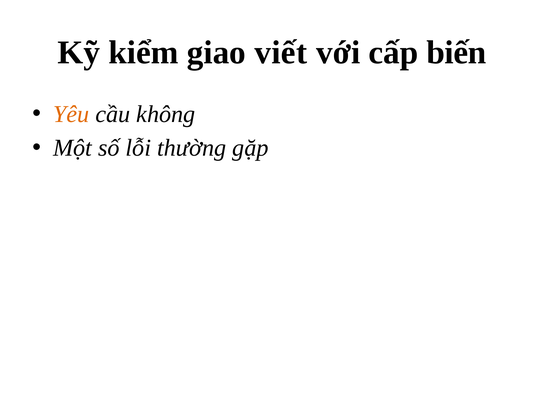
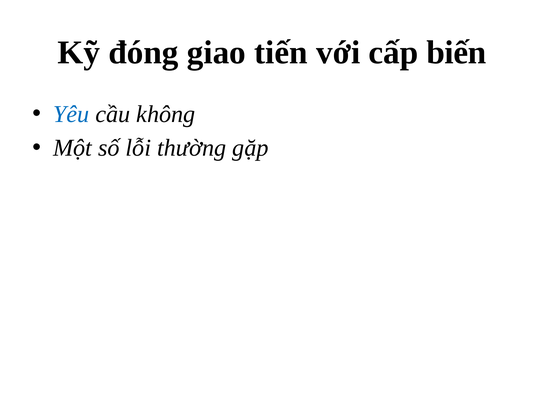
kiểm: kiểm -> đóng (143, 53)
viết: viết -> tiến (281, 53)
Yêu colour: orange -> blue (71, 114)
